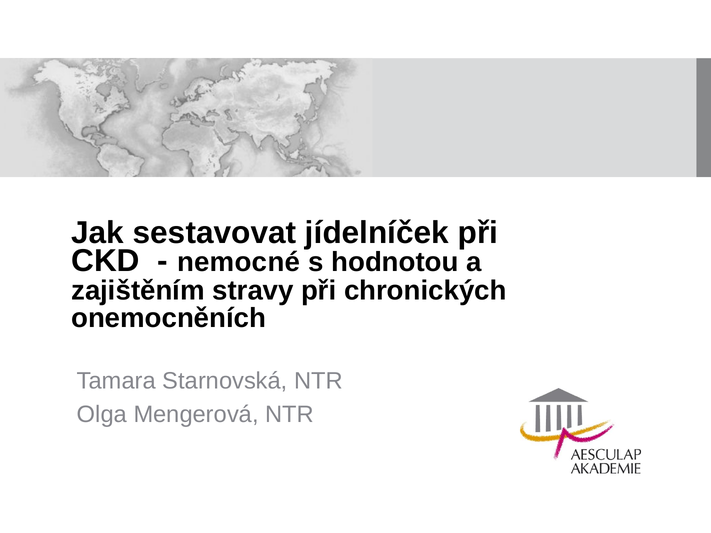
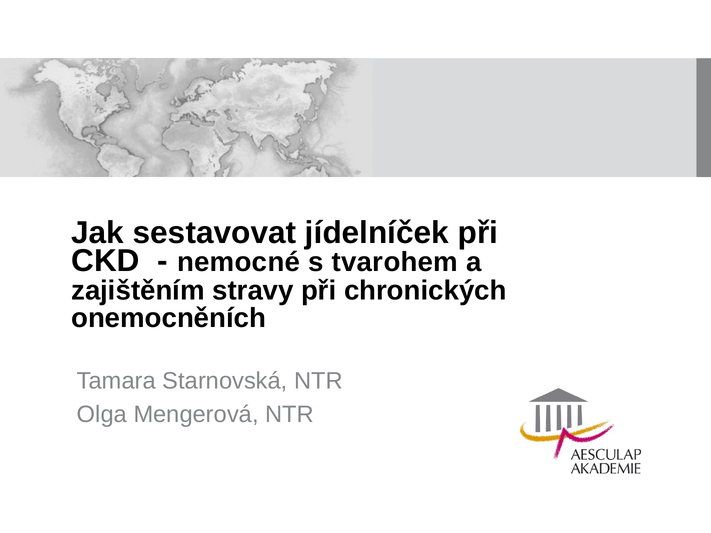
hodnotou: hodnotou -> tvarohem (395, 262)
